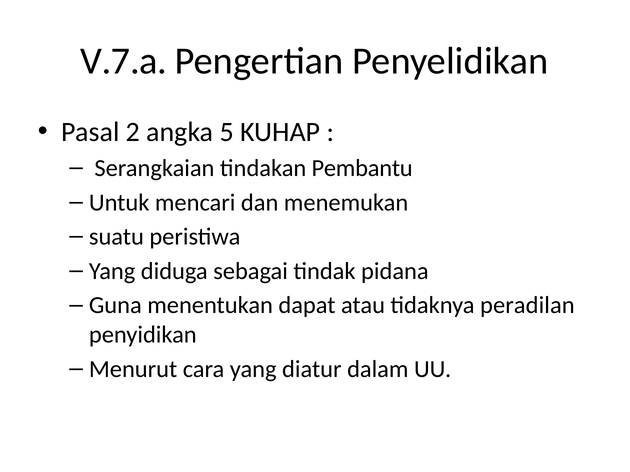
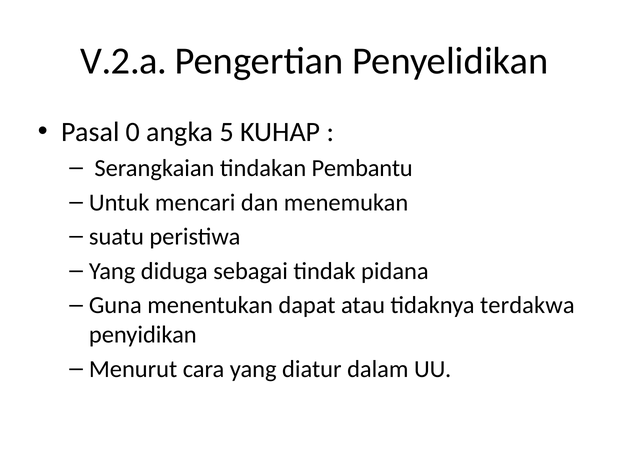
V.7.a: V.7.a -> V.2.a (124, 61)
2: 2 -> 0 (133, 132)
peradilan: peradilan -> terdakwa (527, 306)
